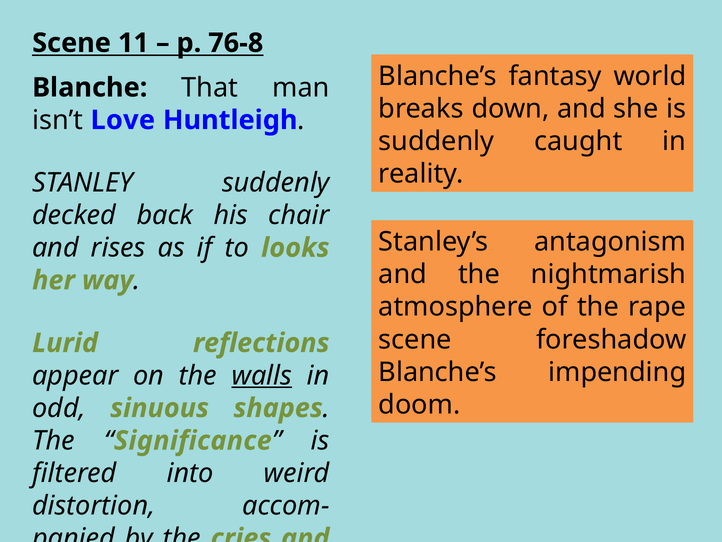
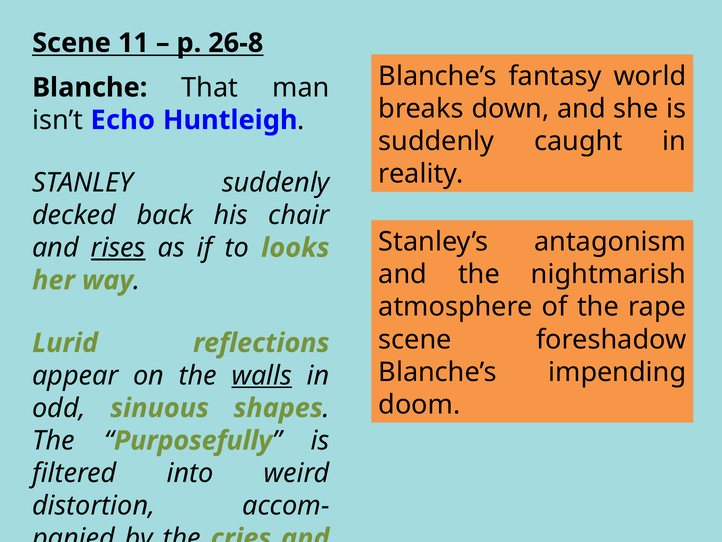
76-8: 76-8 -> 26-8 (236, 43)
Love: Love -> Echo (123, 120)
rises underline: none -> present (118, 248)
Significance: Significance -> Purposefully (193, 440)
